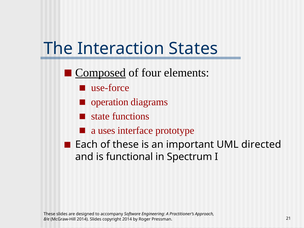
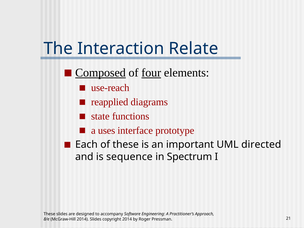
States: States -> Relate (193, 49)
four underline: none -> present (151, 73)
use-force: use-force -> use-reach (110, 88)
operation: operation -> reapplied (110, 102)
functional: functional -> sequence (129, 157)
